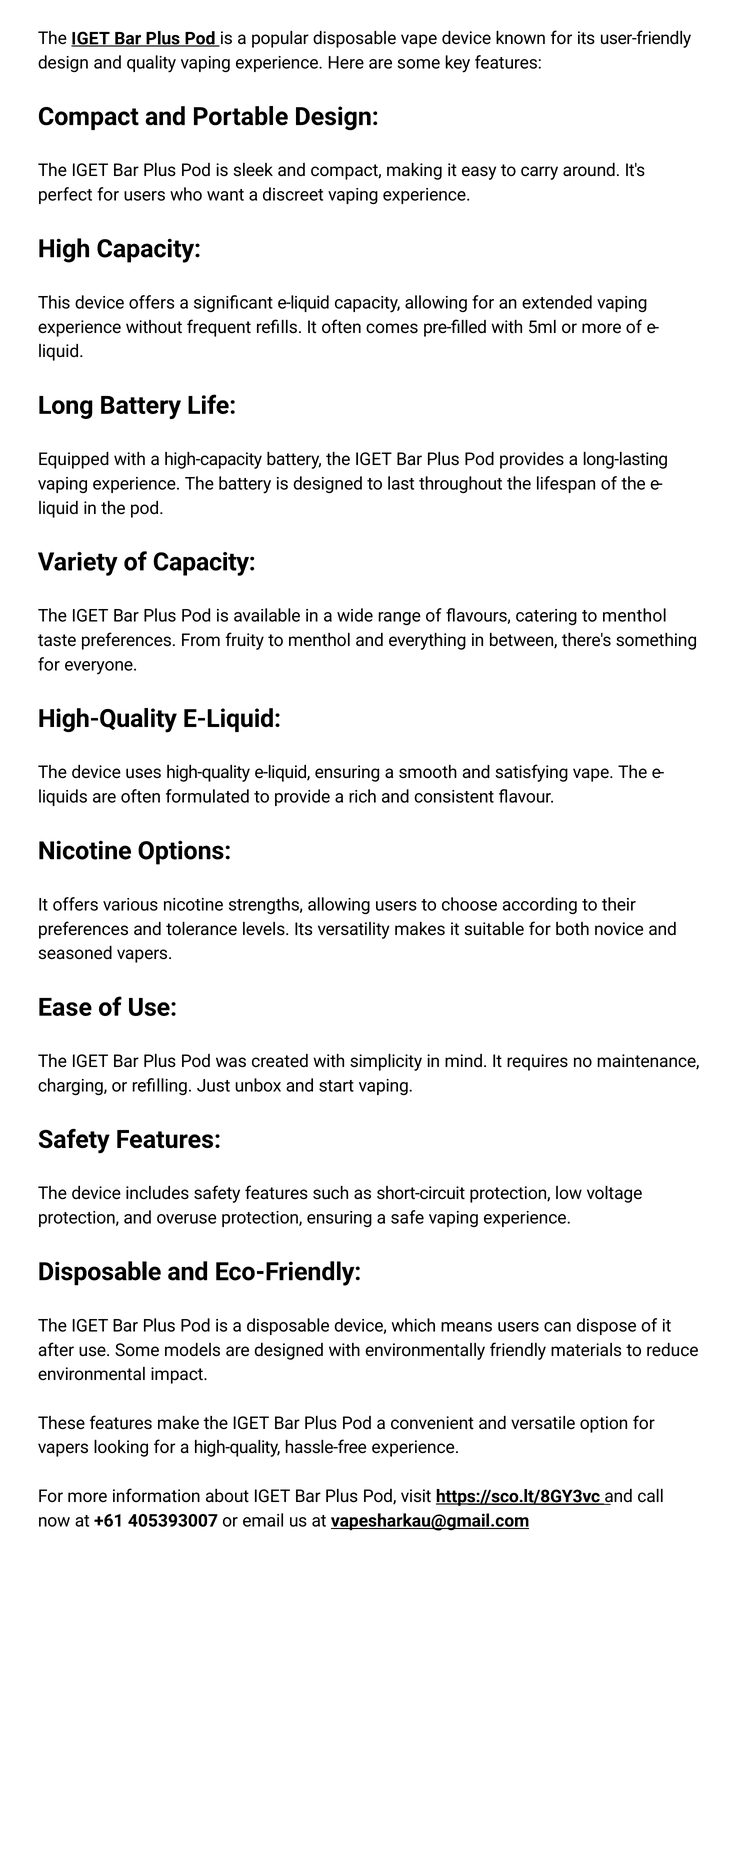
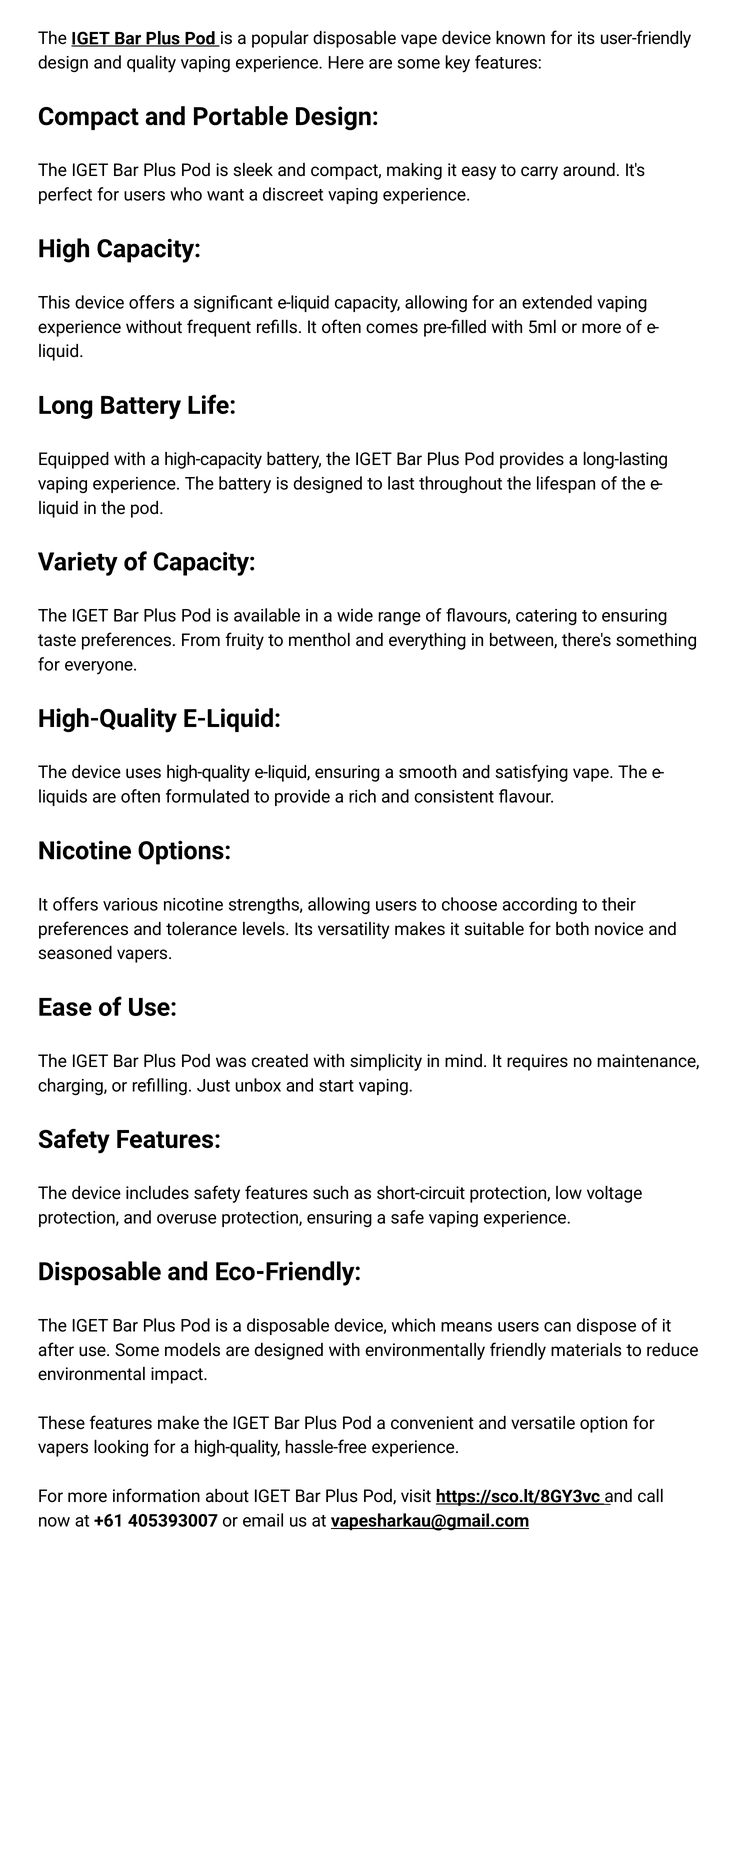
catering to menthol: menthol -> ensuring (635, 616)
